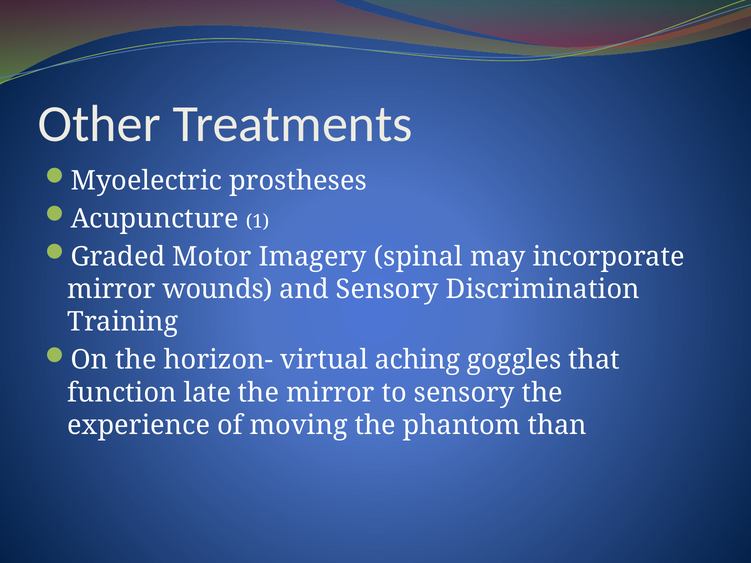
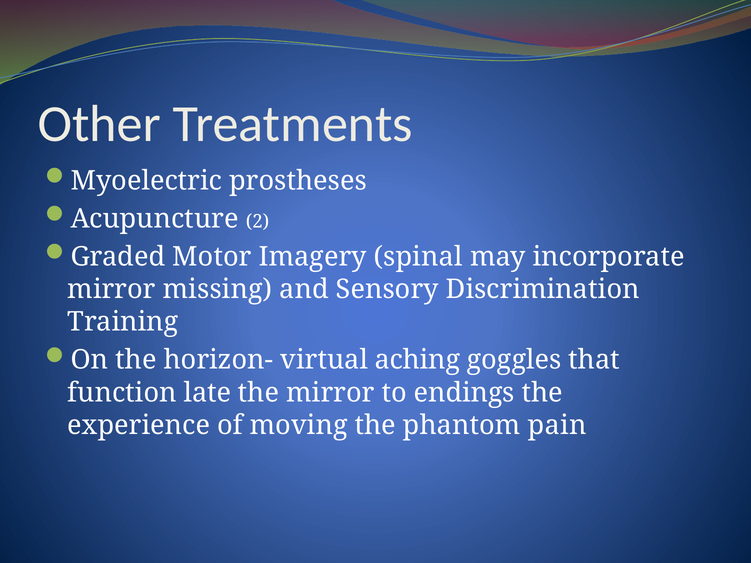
1: 1 -> 2 (258, 222)
wounds: wounds -> missing (218, 290)
to sensory: sensory -> endings (464, 393)
than: than -> pain (557, 425)
